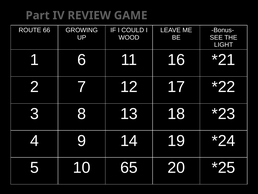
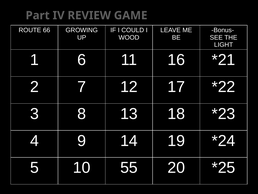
65: 65 -> 55 (129, 167)
